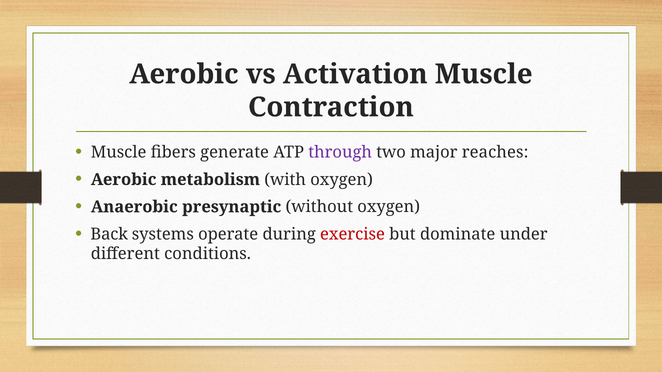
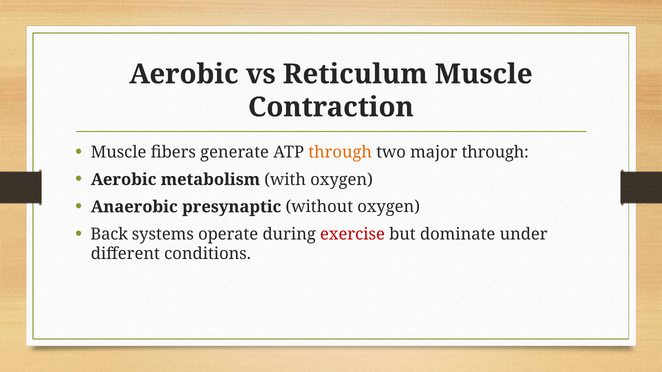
Activation: Activation -> Reticulum (355, 74)
through colour: purple -> orange (340, 152)
major reaches: reaches -> through (495, 152)
